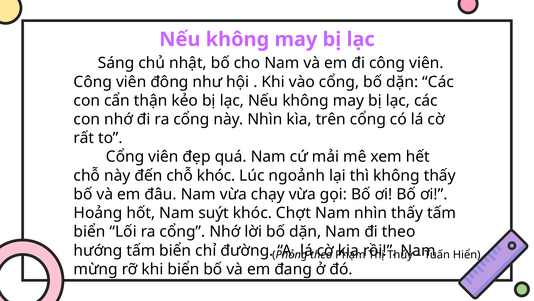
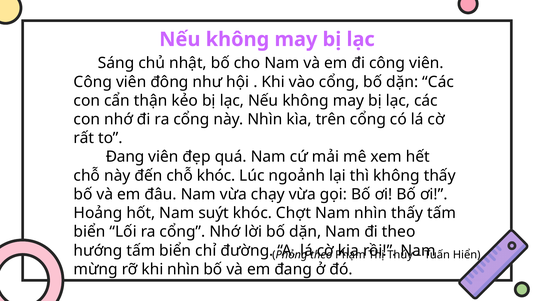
Cổng: Cổng -> Đang (125, 157)
khi biển: biển -> nhìn (184, 269)
